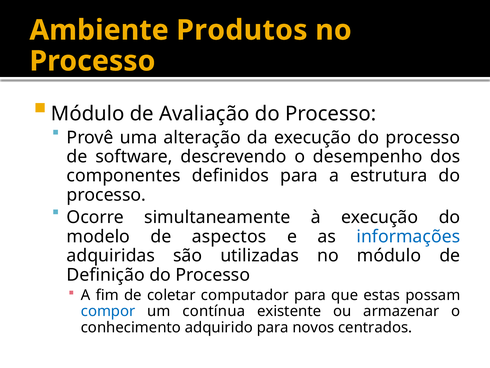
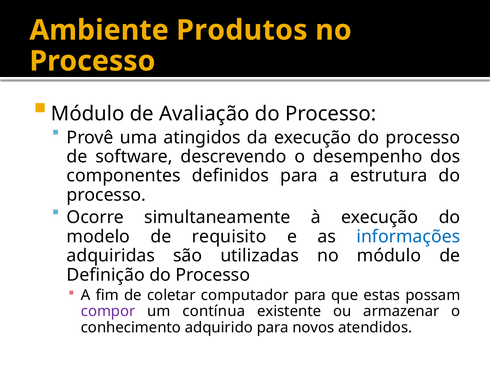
alteração: alteração -> atingidos (202, 137)
aspectos: aspectos -> requisito (229, 236)
compor colour: blue -> purple (108, 311)
centrados: centrados -> atendidos (375, 327)
